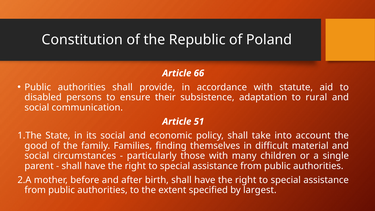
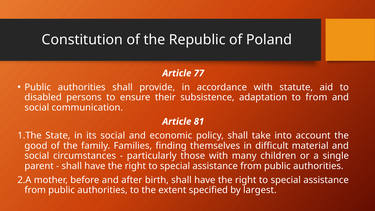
66: 66 -> 77 (199, 73)
to rural: rural -> from (316, 97)
51: 51 -> 81 (199, 122)
